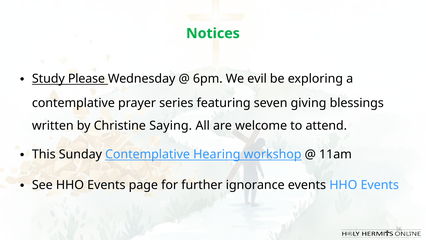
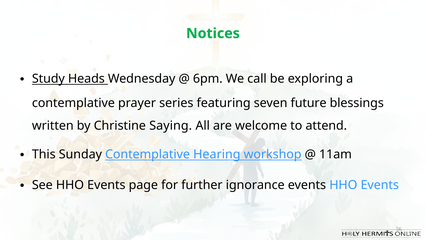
Please: Please -> Heads (86, 79)
evil: evil -> call (257, 79)
giving: giving -> future (309, 103)
